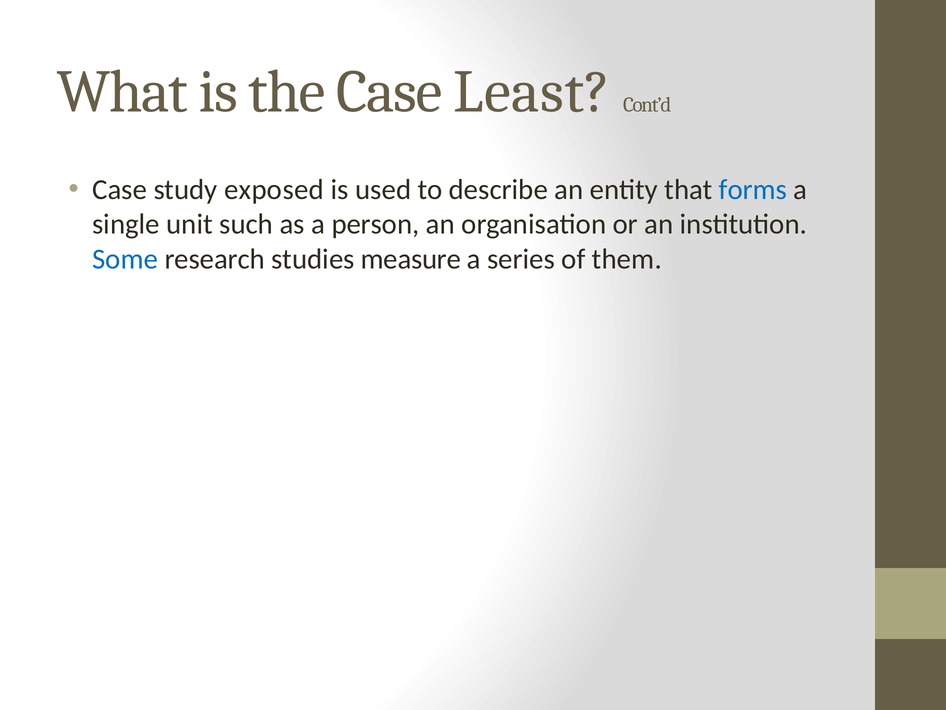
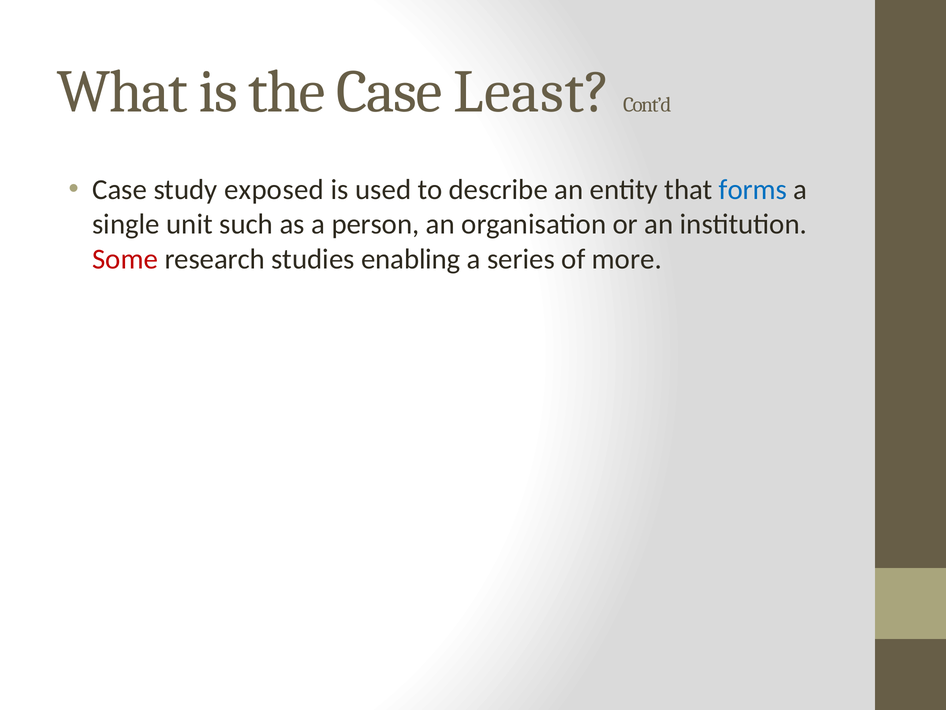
Some colour: blue -> red (125, 259)
measure: measure -> enabling (411, 259)
them: them -> more (627, 259)
